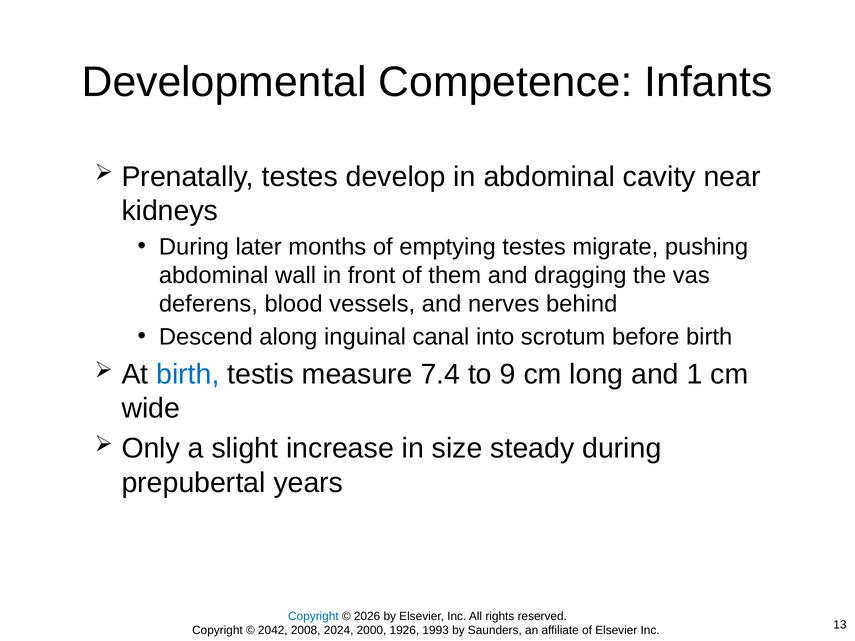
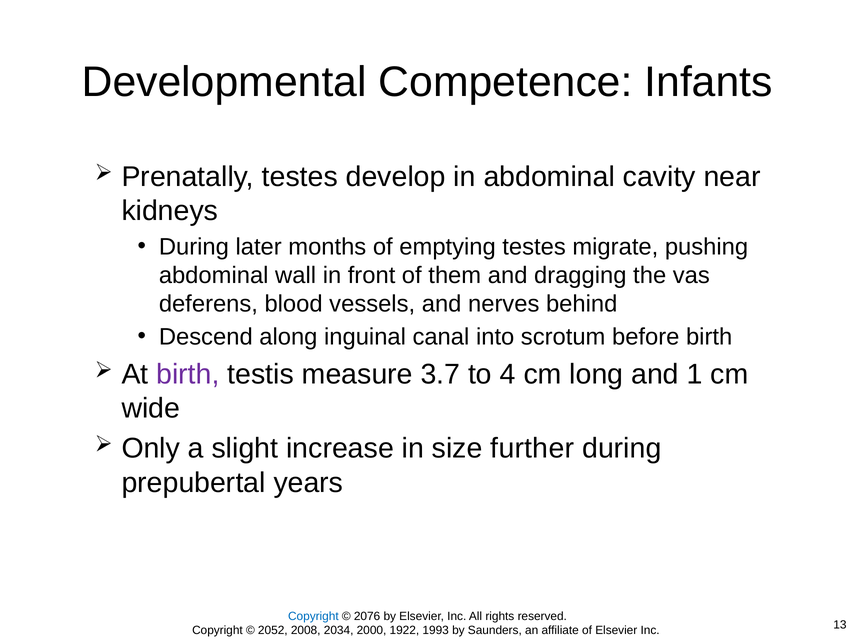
birth colour: blue -> purple (188, 374)
7.4: 7.4 -> 3.7 (440, 374)
9: 9 -> 4 (508, 374)
steady: steady -> further (532, 449)
2026: 2026 -> 2076 (367, 616)
2042: 2042 -> 2052 (273, 631)
2024: 2024 -> 2034 (339, 631)
1926: 1926 -> 1922 (404, 631)
